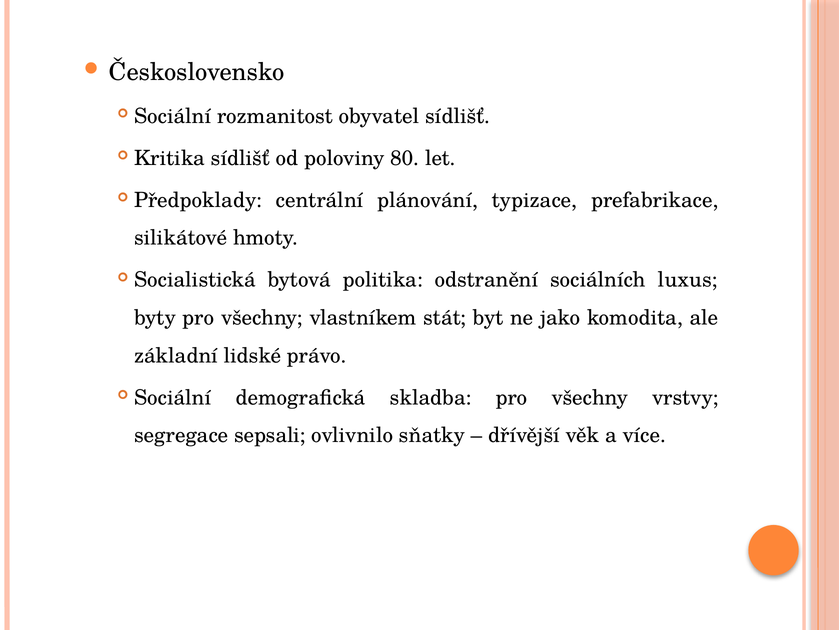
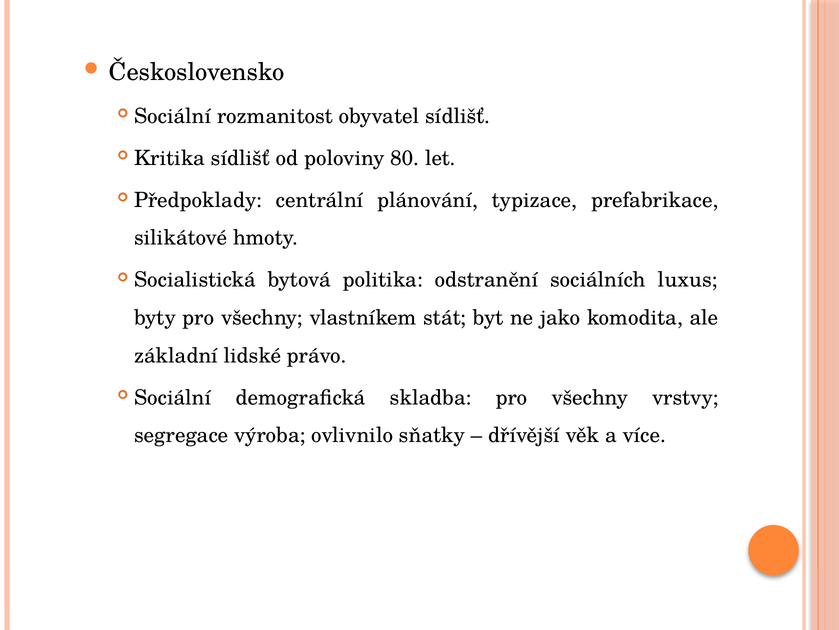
sepsali: sepsali -> výroba (270, 435)
